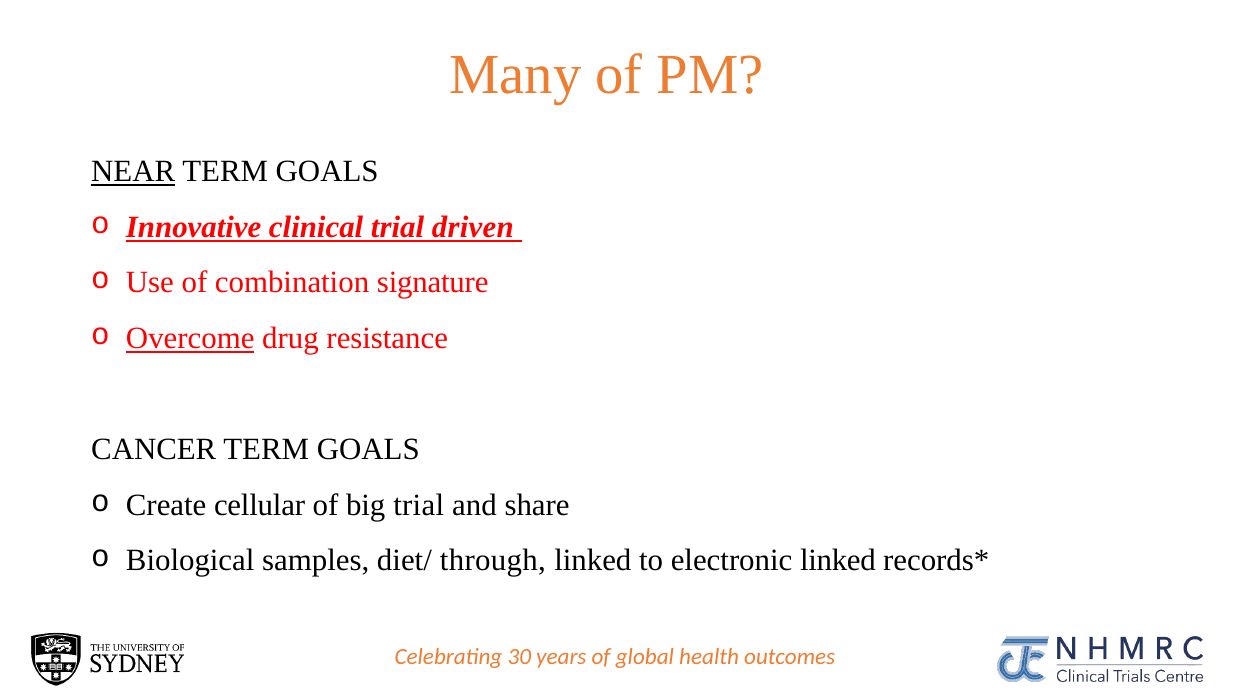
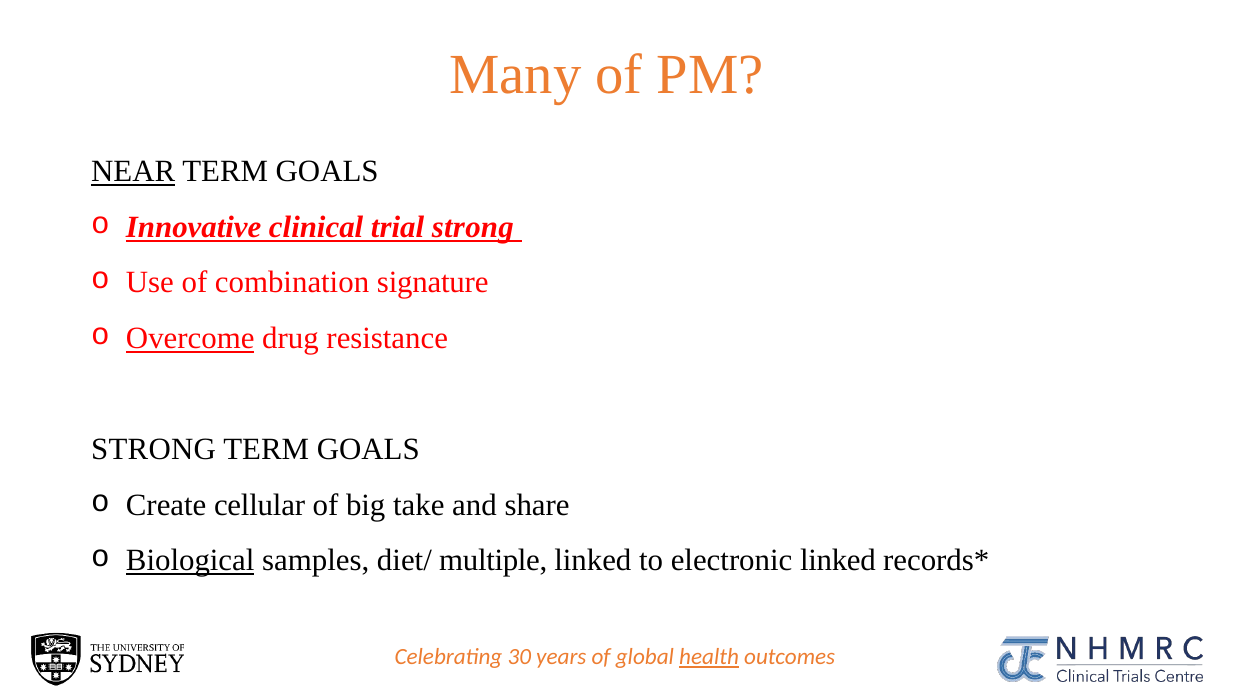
trial driven: driven -> strong (473, 227)
CANCER: CANCER -> STRONG (154, 449)
big trial: trial -> take (419, 505)
Biological underline: none -> present (190, 560)
through: through -> multiple (493, 560)
health underline: none -> present (709, 657)
